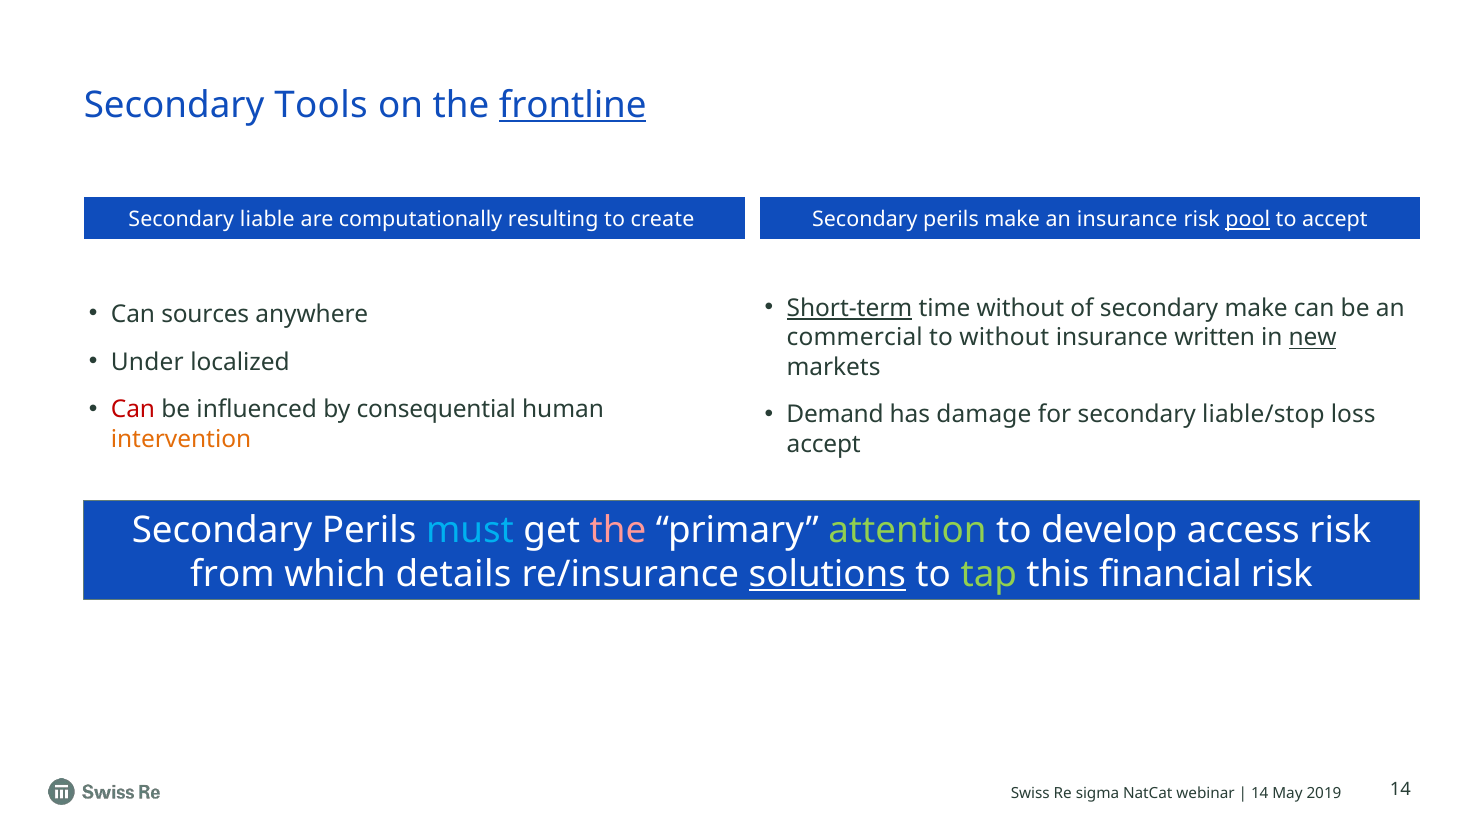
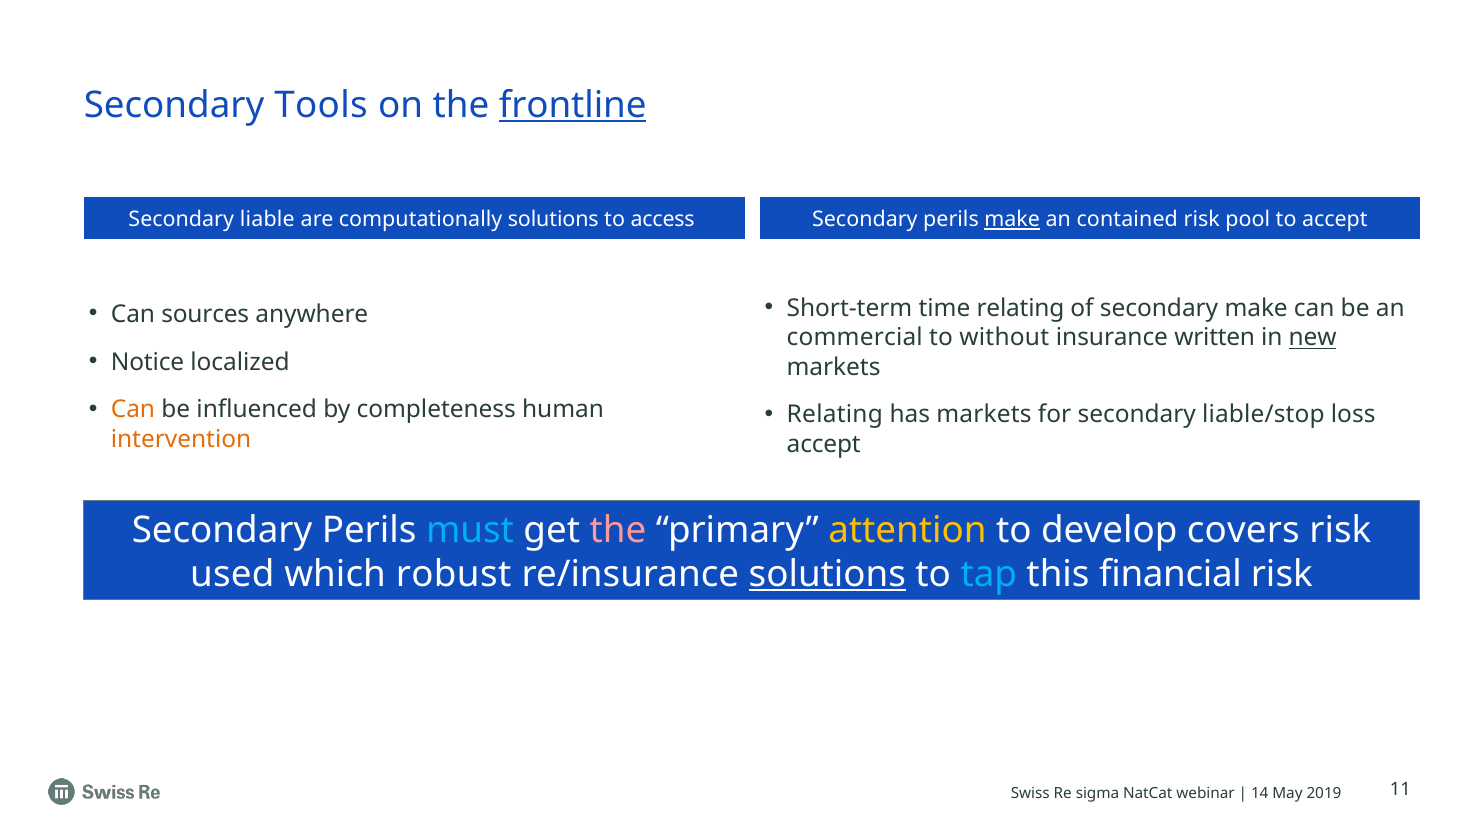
computationally resulting: resulting -> solutions (553, 219)
create: create -> access (663, 219)
make underline: none -> present (1012, 220)
an insurance: insurance -> contained (1127, 220)
pool underline: present -> none (1248, 220)
Short-term underline: present -> none (849, 308)
time without: without -> relating (1020, 308)
Under: Under -> Notice (148, 362)
Can colour: red -> orange (133, 410)
consequential: consequential -> completeness (436, 410)
Demand: Demand -> Relating (835, 415)
has damage: damage -> markets (984, 415)
attention colour: light green -> yellow (907, 530)
access: access -> covers (1243, 530)
from: from -> used (232, 574)
details: details -> robust (454, 574)
tap colour: light green -> light blue (989, 574)
14: 14 -> 11 (1400, 790)
